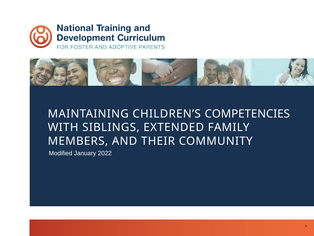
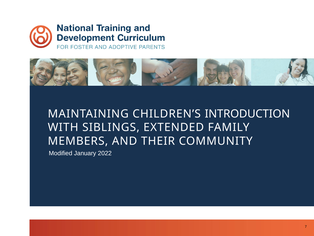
COMPETENCIES: COMPETENCIES -> INTRODUCTION (247, 114)
